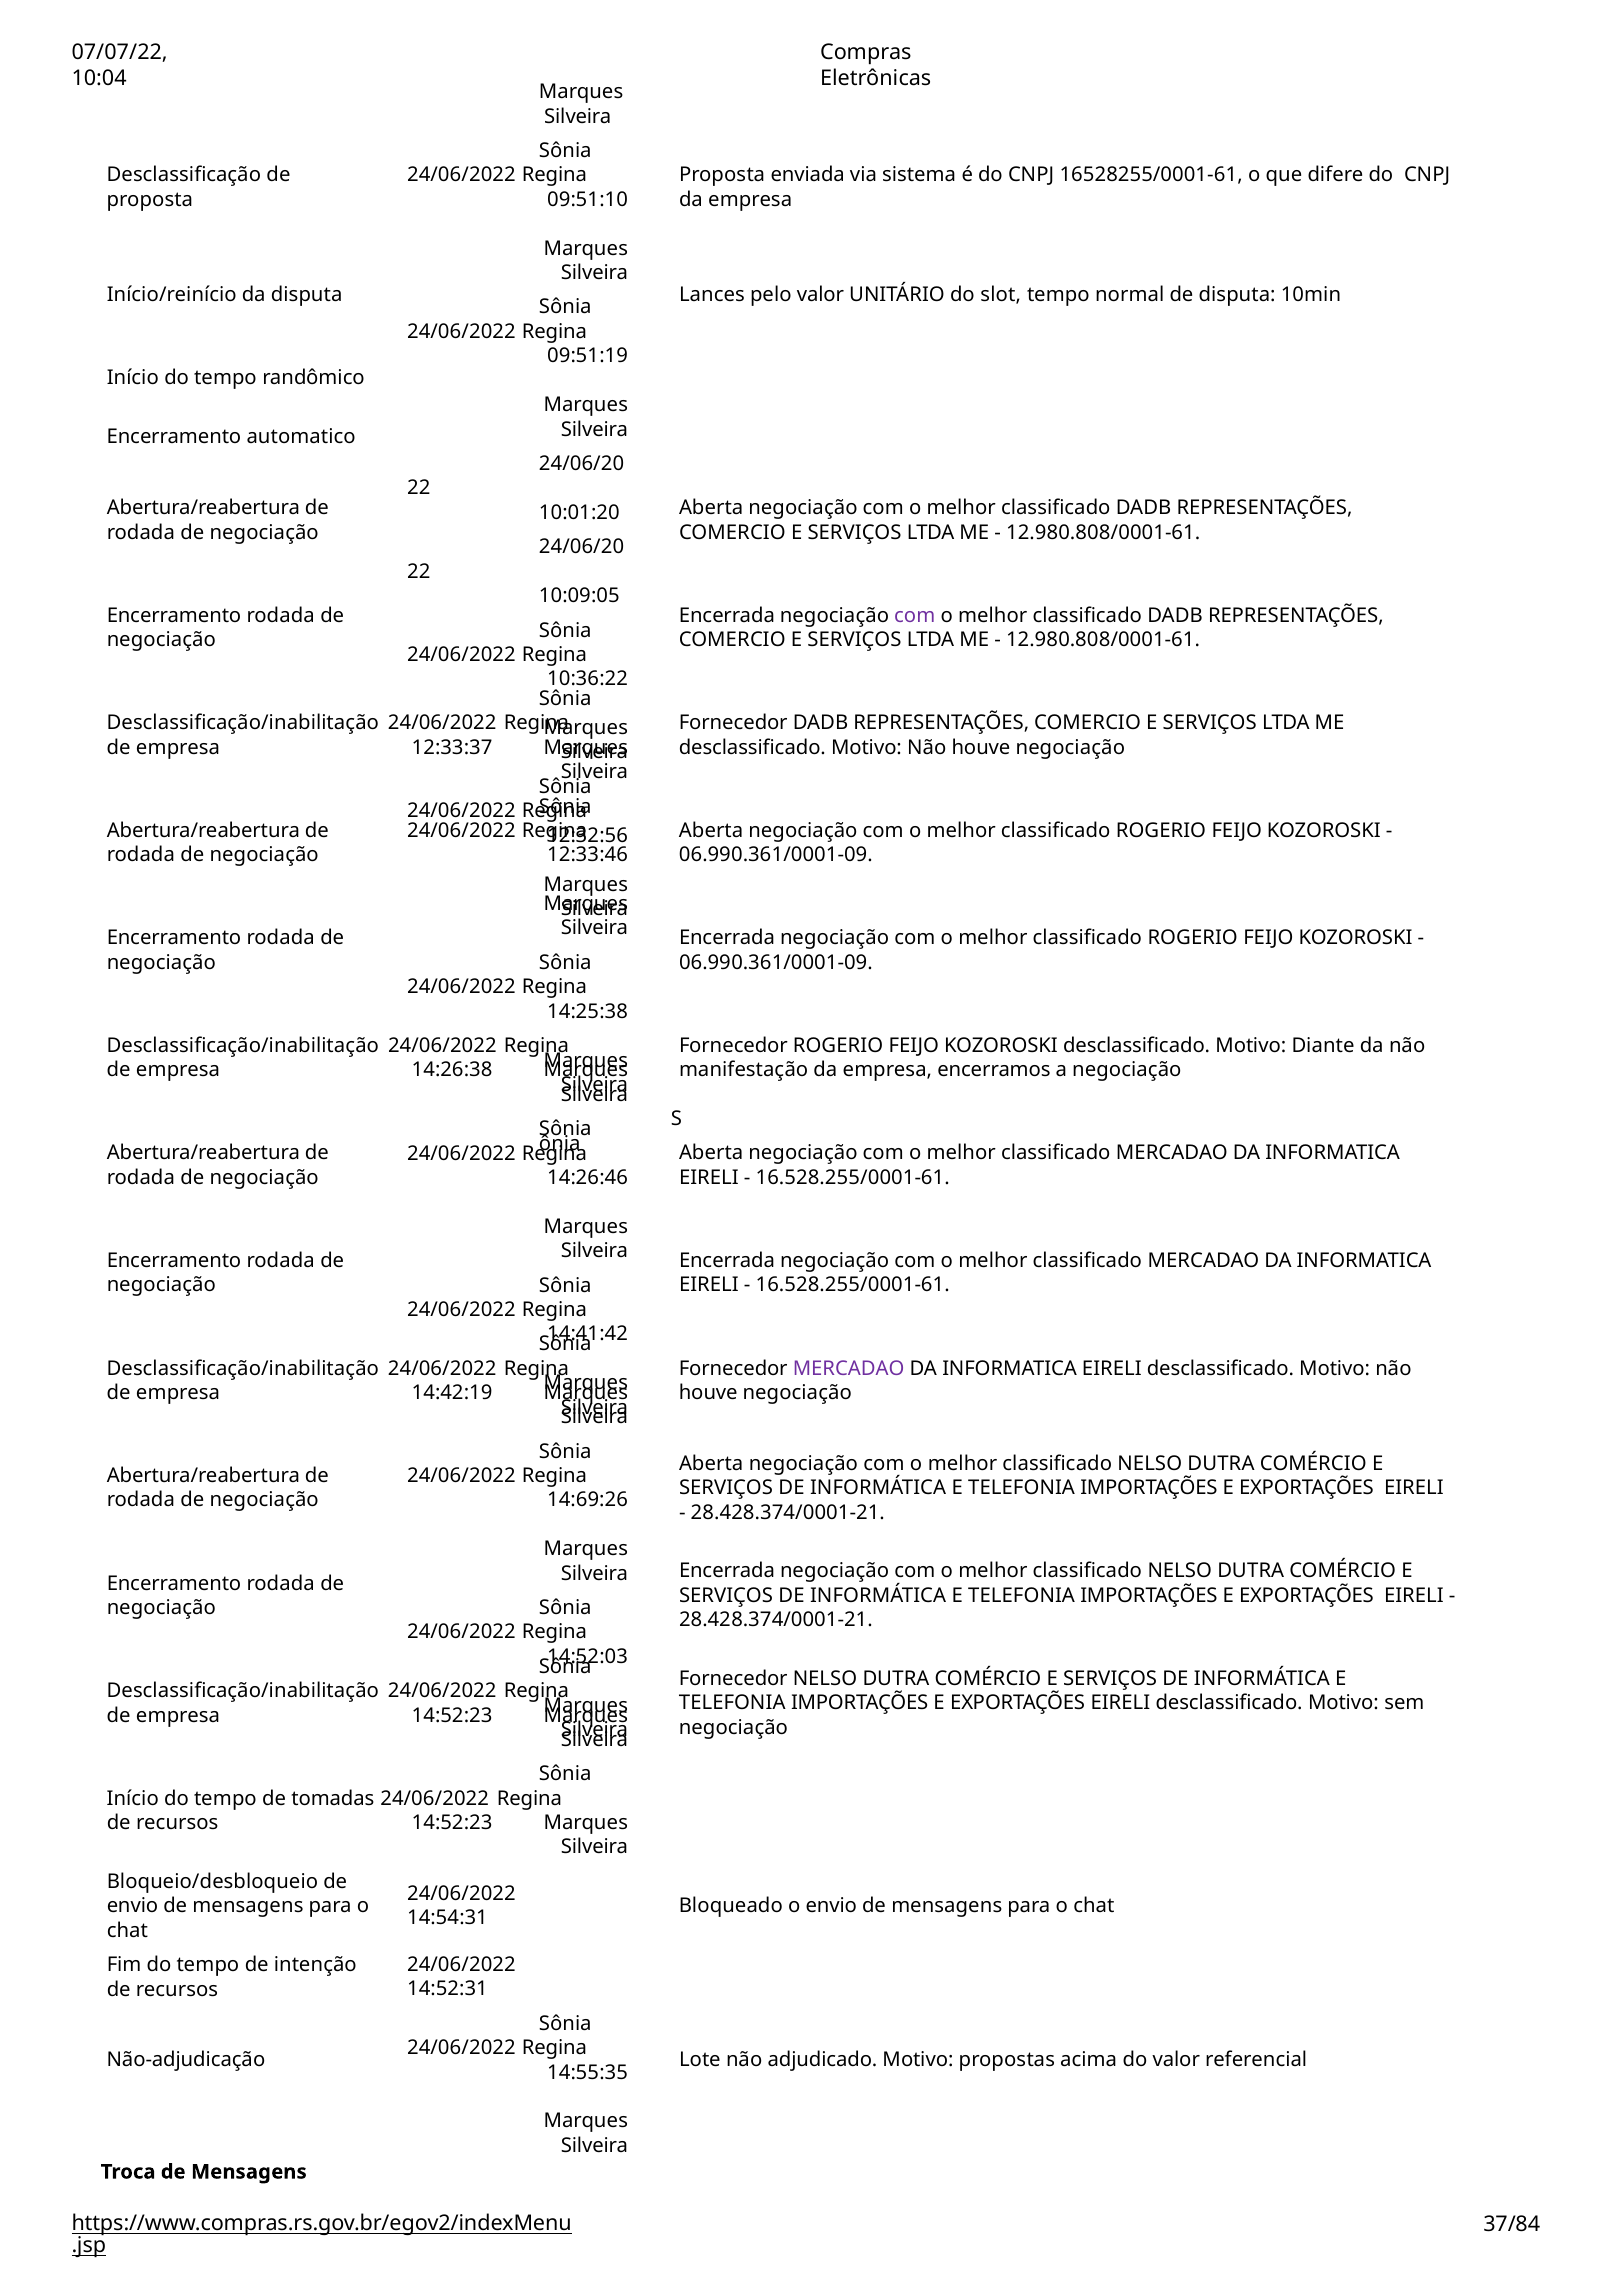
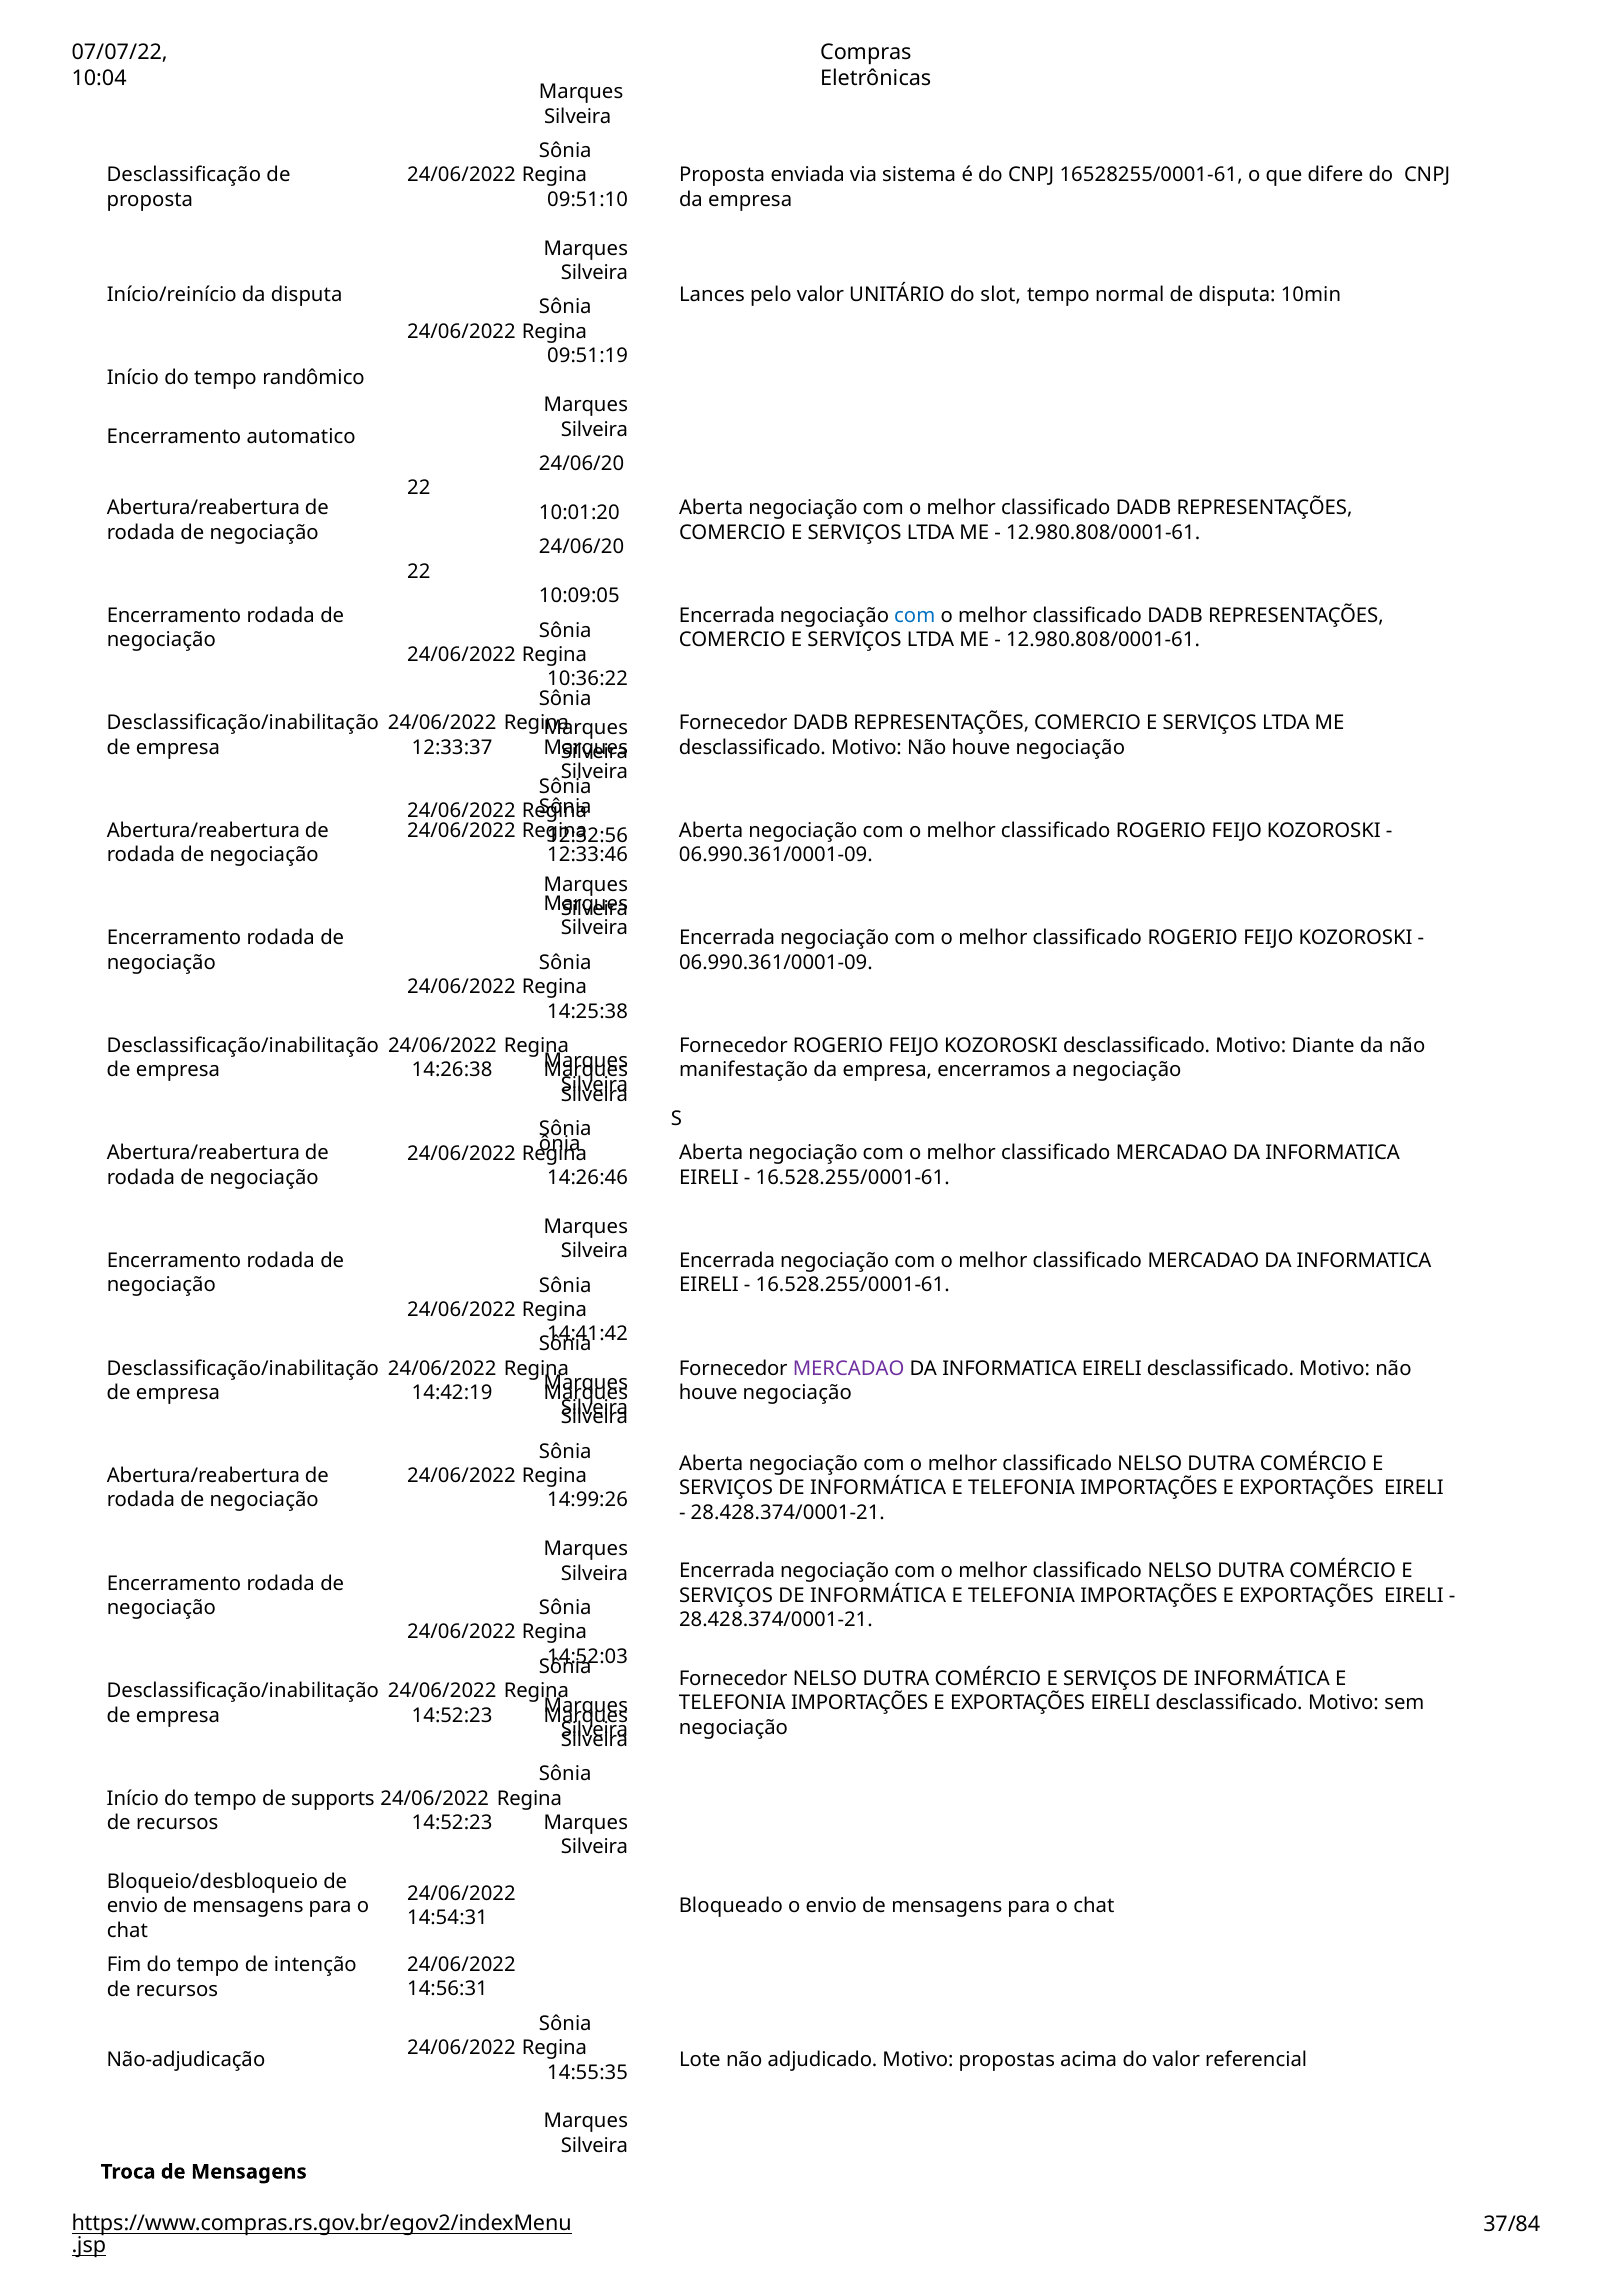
com colour: purple -> blue (915, 616)
14:69:26: 14:69:26 -> 14:99:26 (588, 1500)
tomadas: tomadas -> supports (333, 1799)
14:52:31: 14:52:31 -> 14:56:31 (447, 1989)
